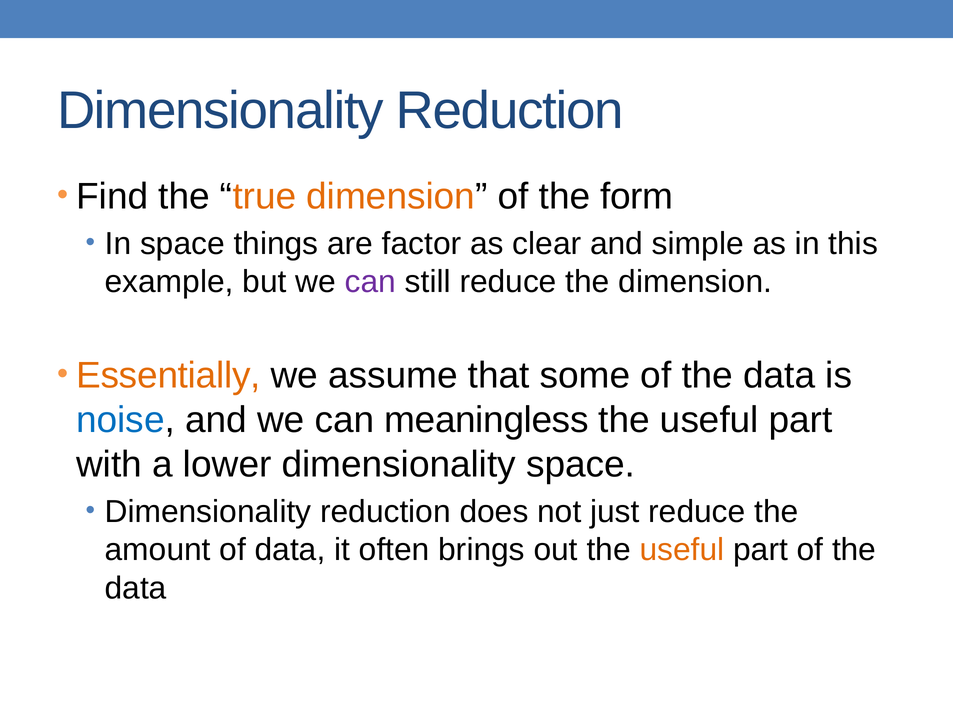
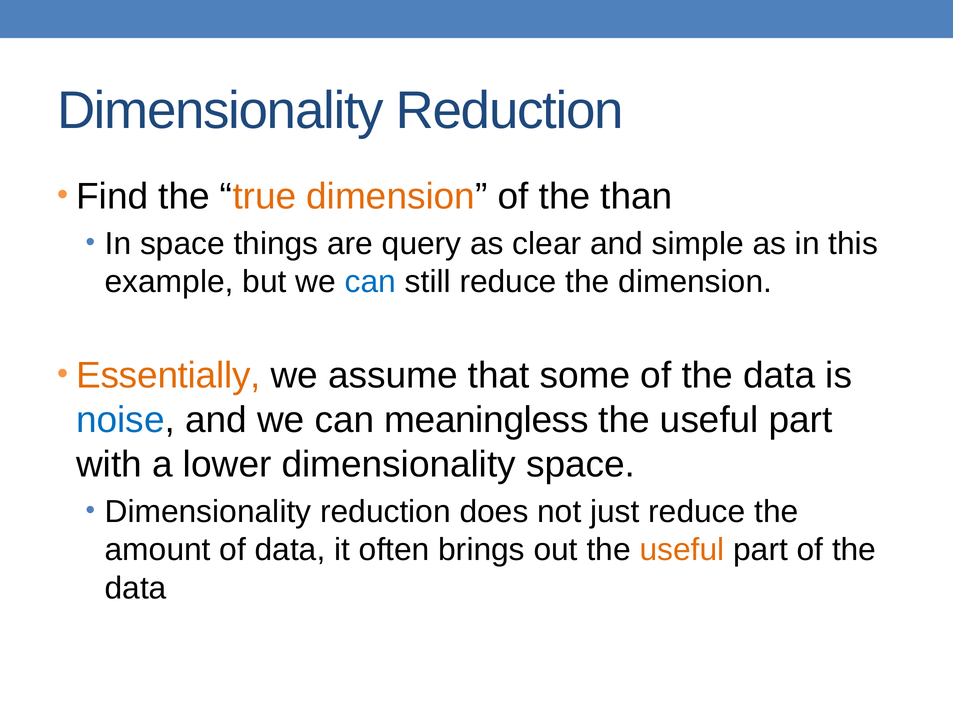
form: form -> than (636, 196)
factor: factor -> query (422, 244)
can colour: purple -> blue (370, 282)
